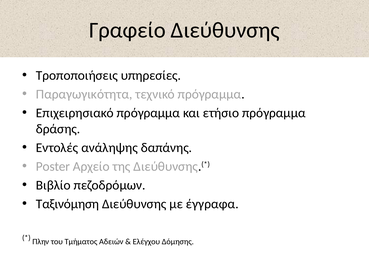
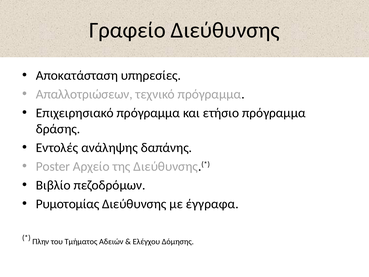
Τροποποιήσεις: Τροποποιήσεις -> Αποκατάσταση (77, 75)
Παραγωγικότητα: Παραγωγικότητα -> Απαλλοτριώσεων (84, 94)
Ταξινόμηση: Ταξινόμηση -> Ρυμοτομίας (68, 204)
